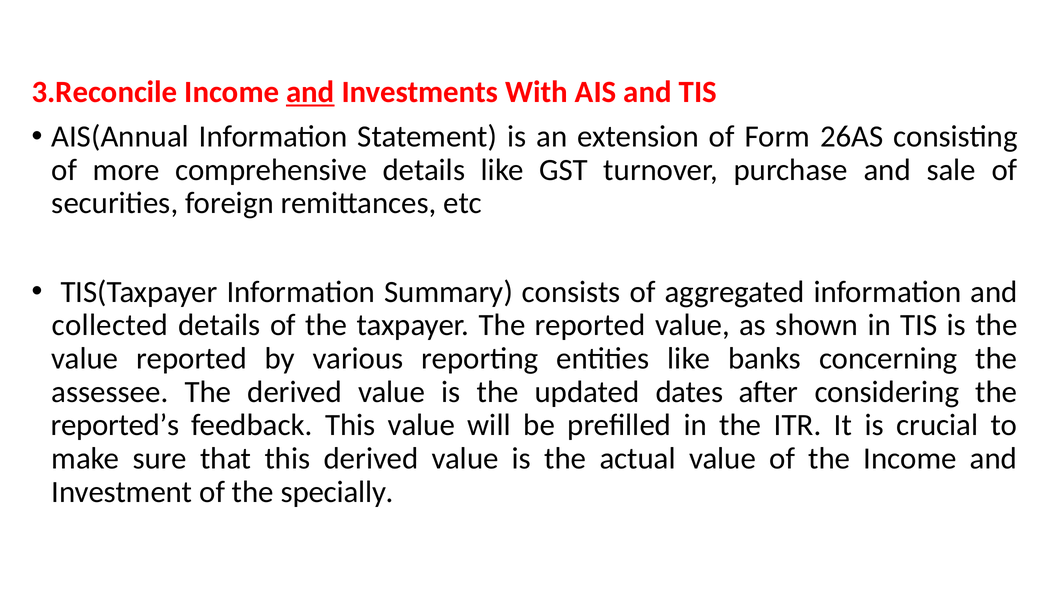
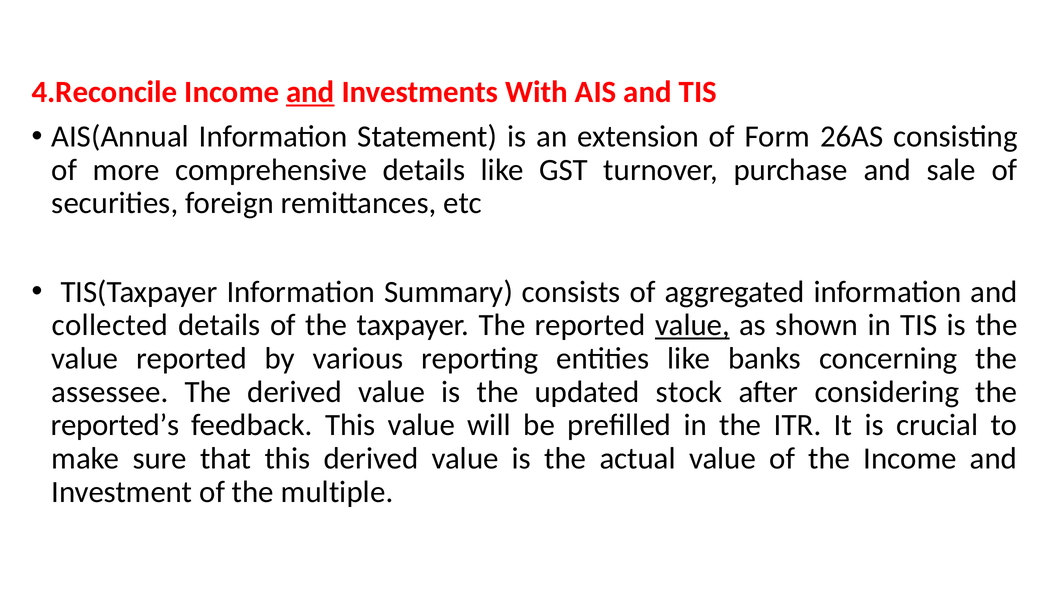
3.Reconcile: 3.Reconcile -> 4.Reconcile (105, 92)
value underline: none -> present (692, 325)
dates: dates -> stock (689, 392)
specially: specially -> multiple (337, 492)
